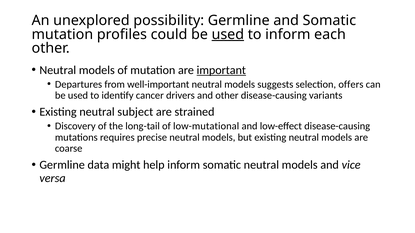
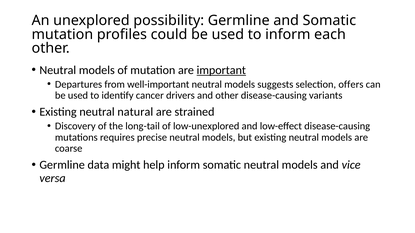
used underline: present -> none (228, 34)
subject: subject -> natural (135, 112)
low-mutational: low-mutational -> low-unexplored (206, 126)
